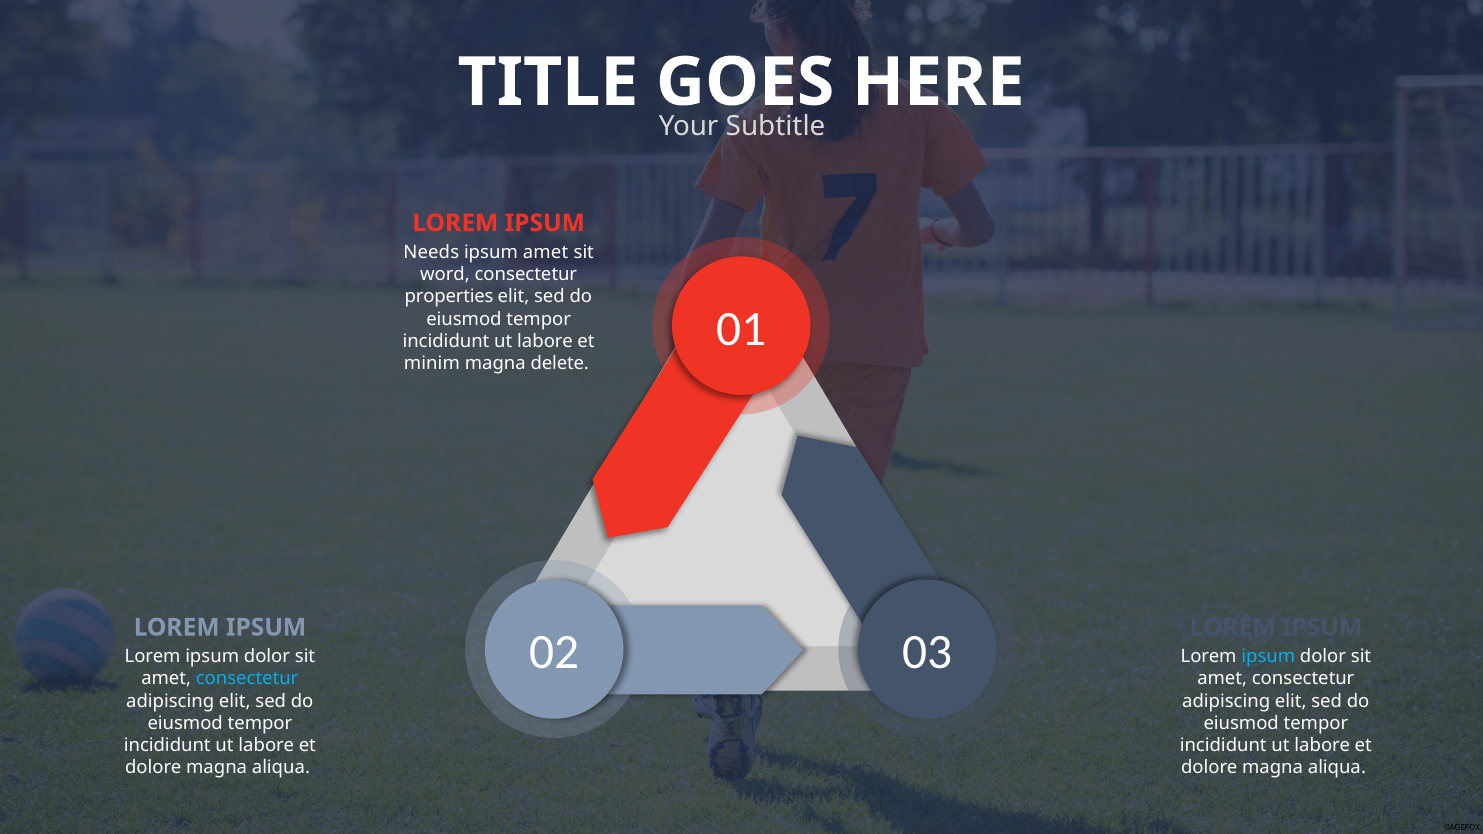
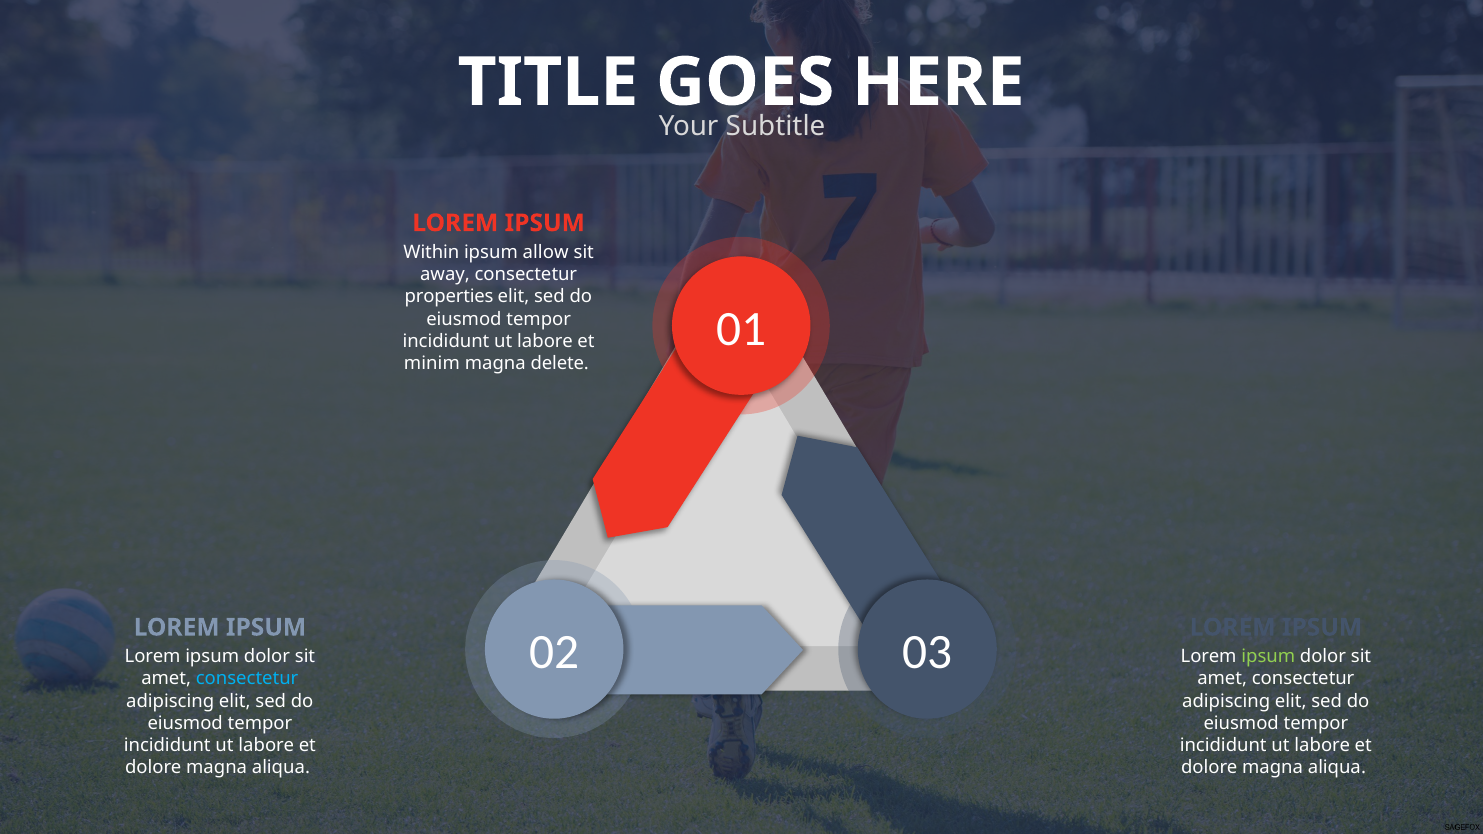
Needs: Needs -> Within (431, 252)
ipsum amet: amet -> allow (546, 252)
word: word -> away (445, 275)
ipsum colour: light blue -> light green (1268, 657)
